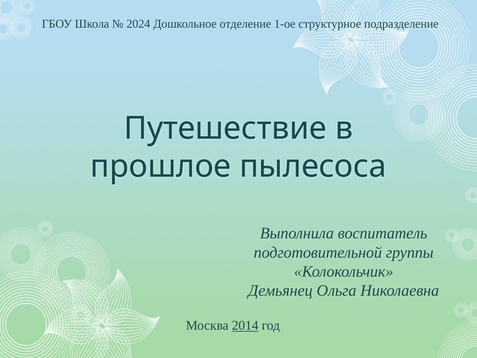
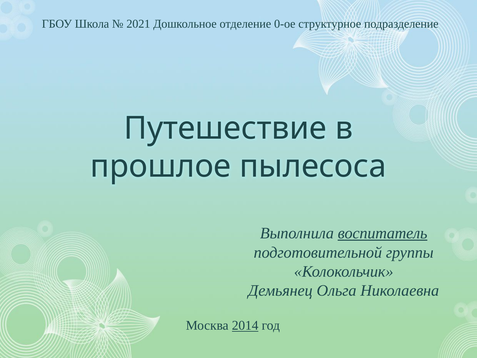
2024: 2024 -> 2021 (138, 24)
1-ое: 1-ое -> 0-ое (285, 24)
воспитатель underline: none -> present (383, 233)
